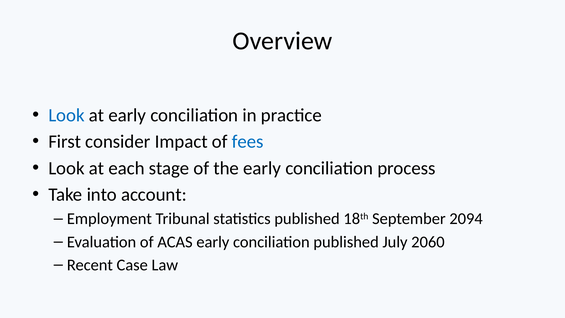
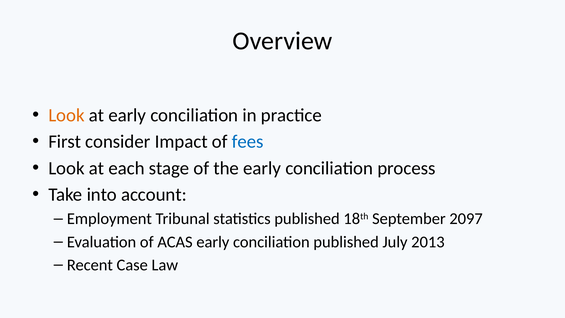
Look colour: blue -> orange (67, 115)
2094: 2094 -> 2097 (466, 219)
2060: 2060 -> 2013 (428, 242)
